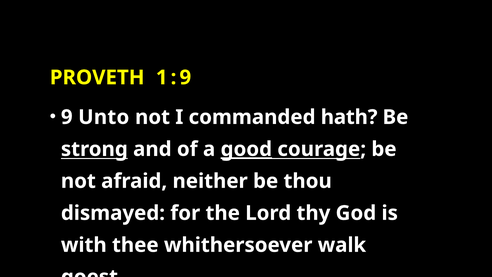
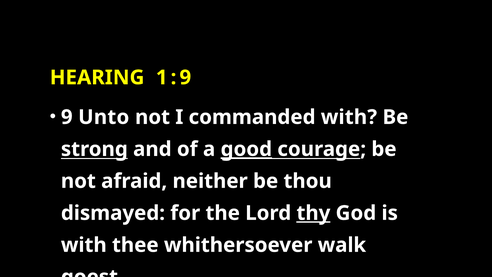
PROVETH: PROVETH -> HEARING (97, 77)
commanded hath: hath -> with (349, 117)
thy underline: none -> present (313, 213)
